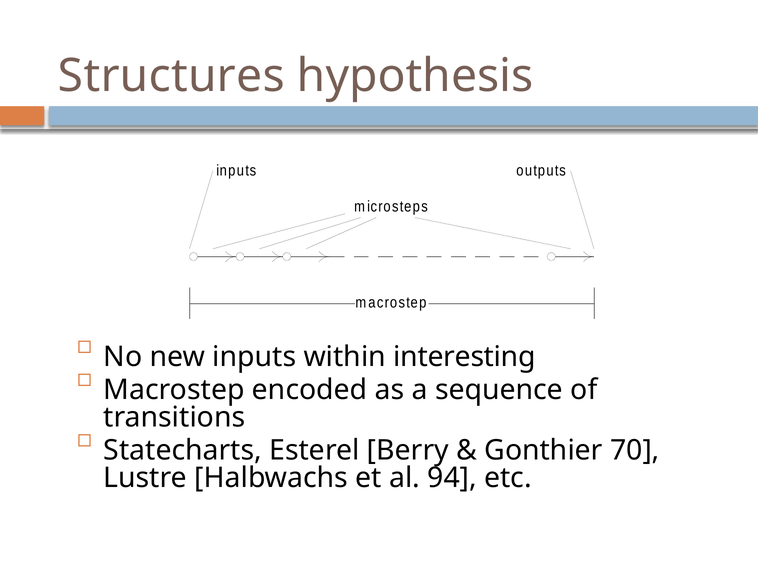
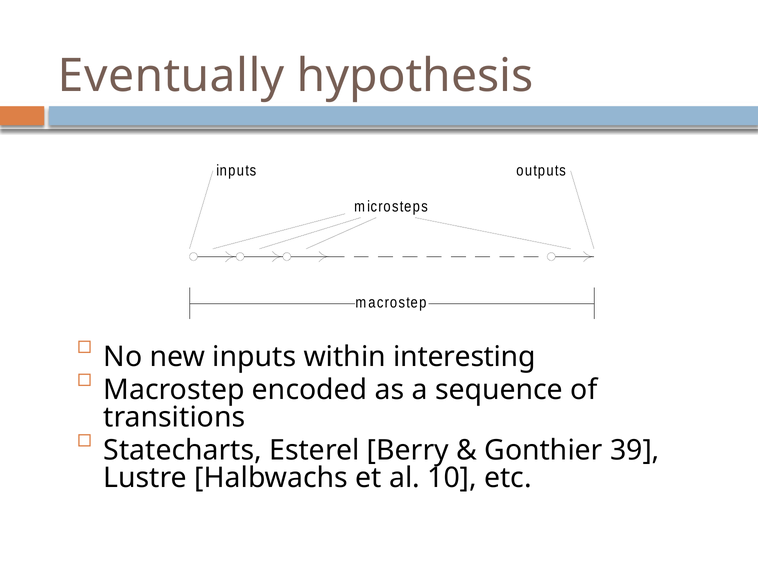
Structures: Structures -> Eventually (171, 76)
70: 70 -> 39 (635, 450)
94: 94 -> 10 (452, 477)
